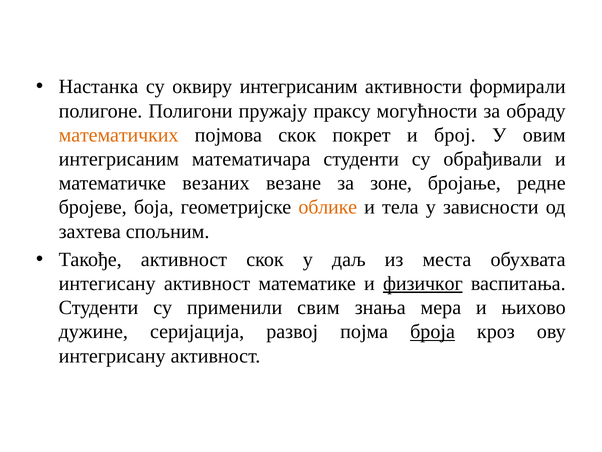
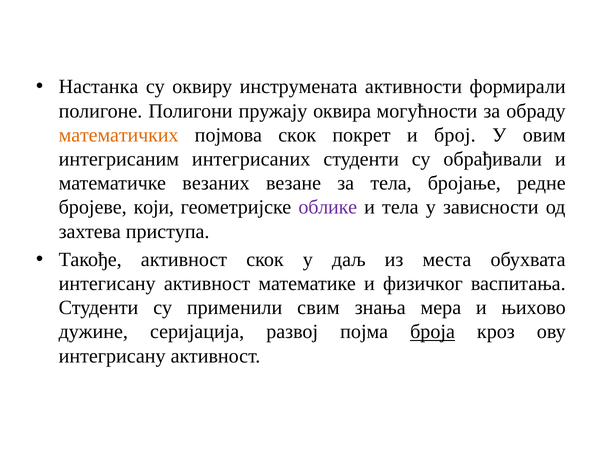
оквиру интегрисаним: интегрисаним -> инструмената (299, 87)
праксу: праксу -> оквира (342, 111)
математичара: математичара -> интегрисаних (251, 159)
за зоне: зоне -> тела (391, 183)
боја: боја -> који (154, 207)
облике colour: orange -> purple (328, 207)
спољним: спољним -> приступа (168, 231)
физичког underline: present -> none (423, 283)
